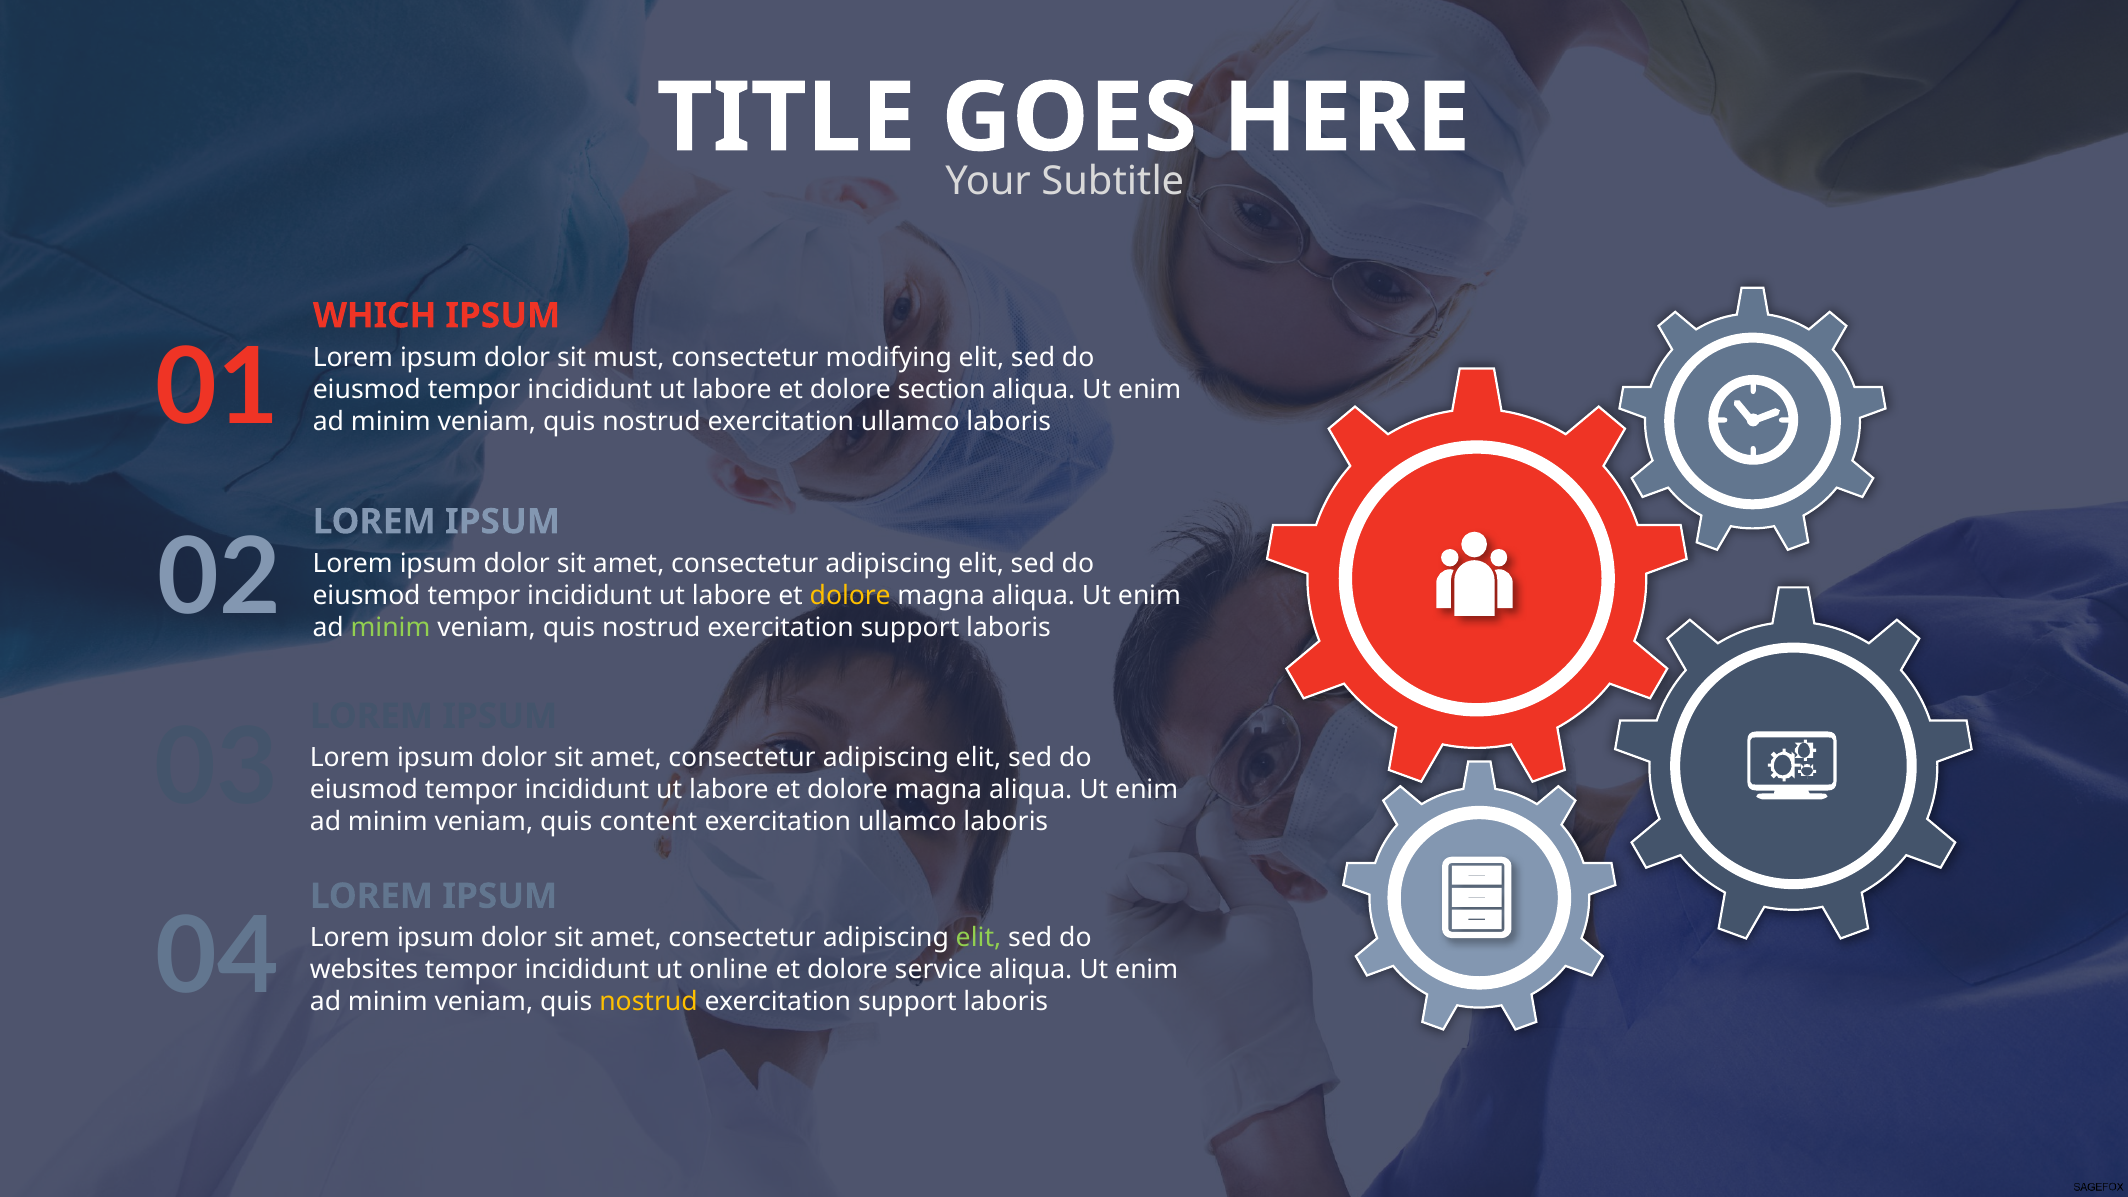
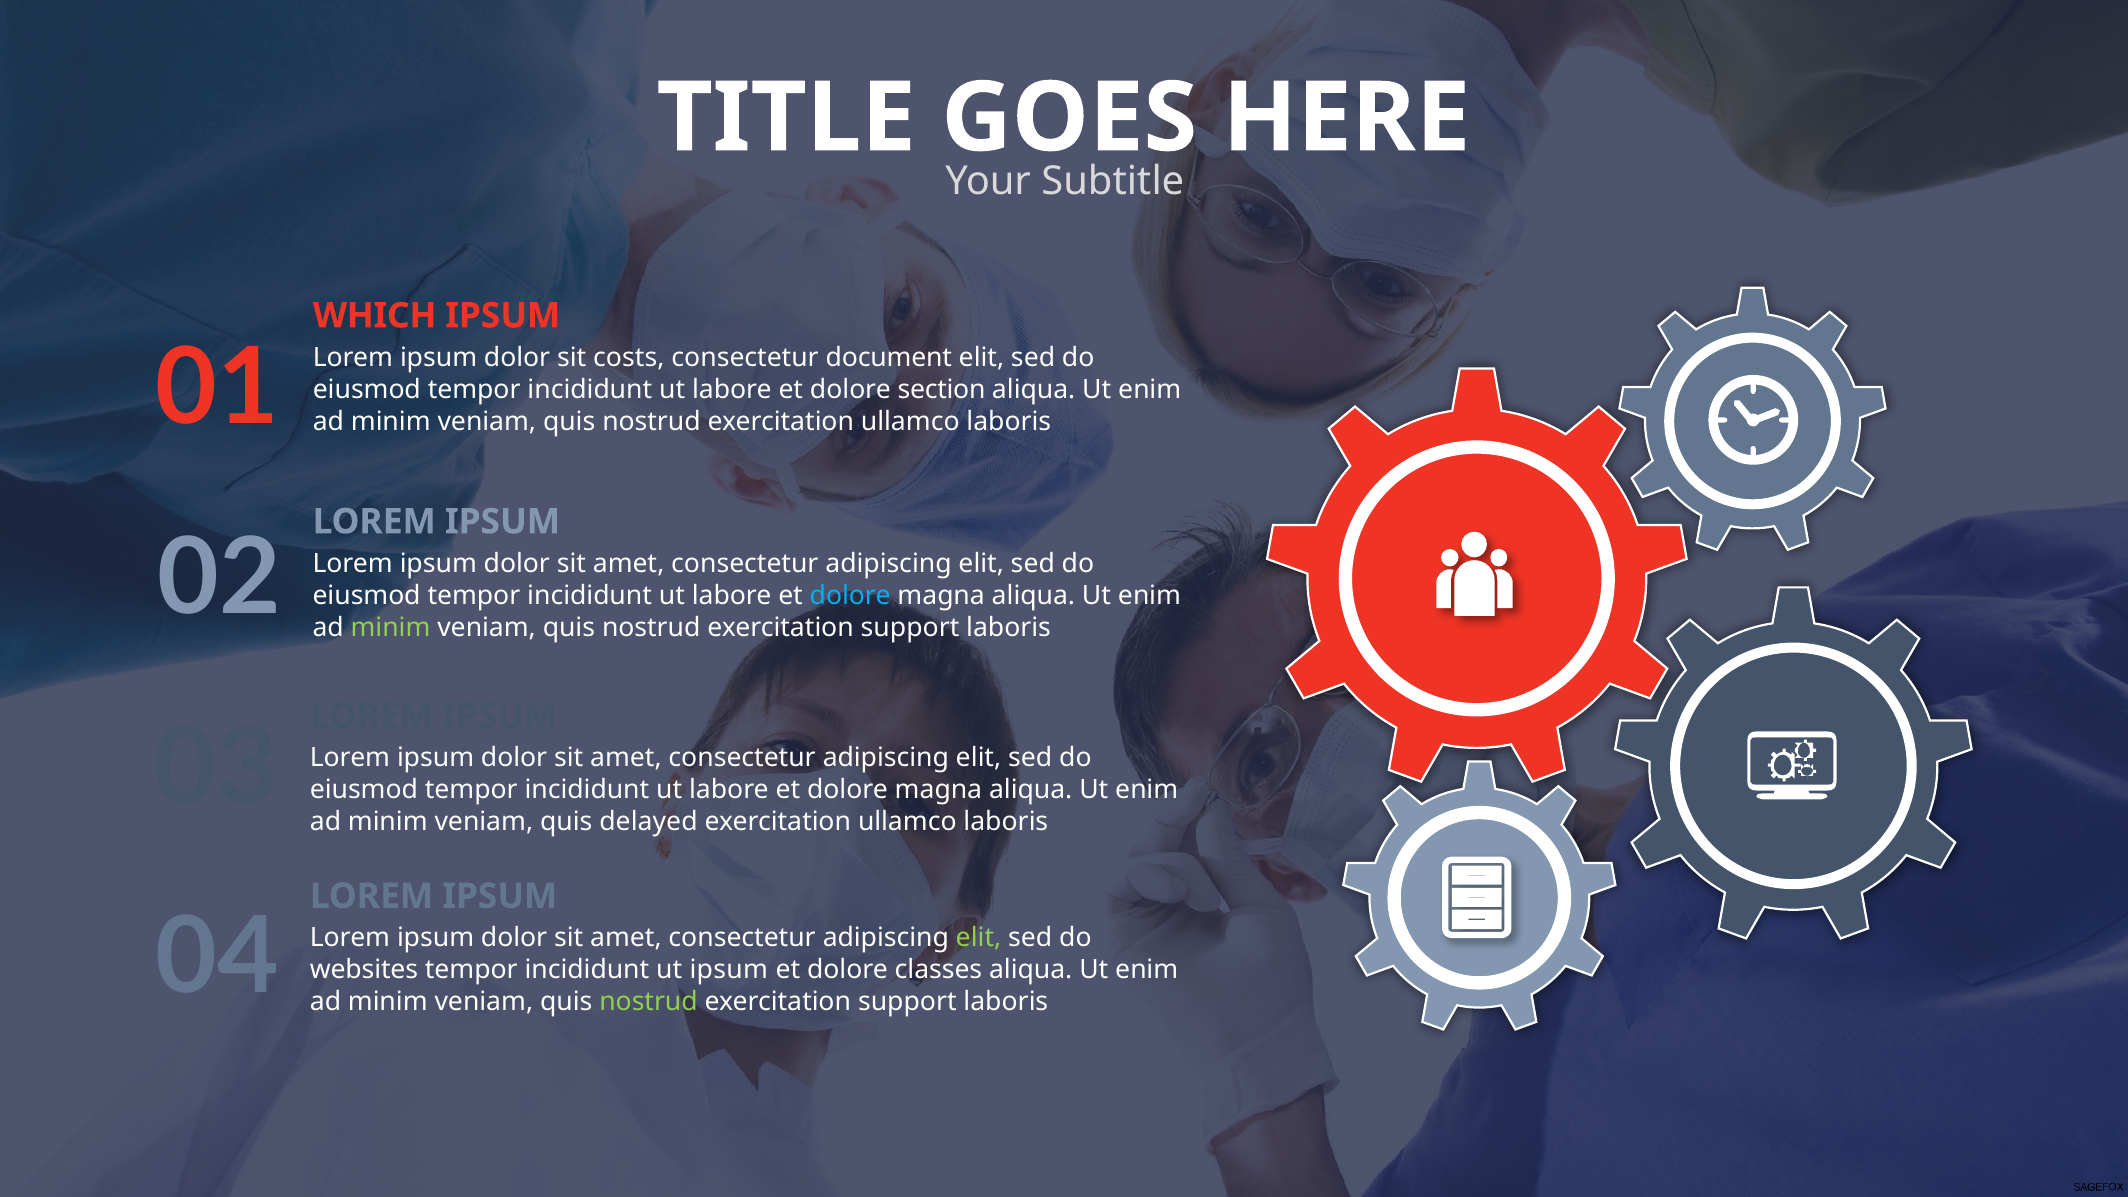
must: must -> costs (629, 358)
modifying: modifying -> document (889, 358)
dolore colour: yellow -> light blue (850, 596)
content: content -> delayed (648, 822)
ut online: online -> ipsum (729, 970)
service: service -> classes (938, 970)
nostrud colour: yellow -> light green (649, 1002)
